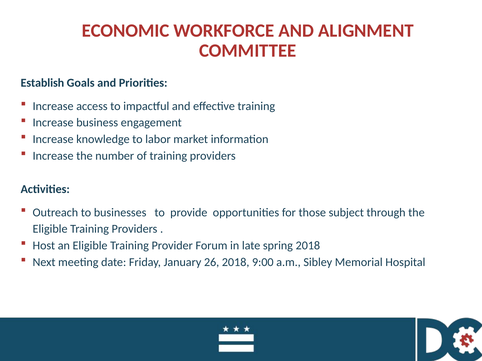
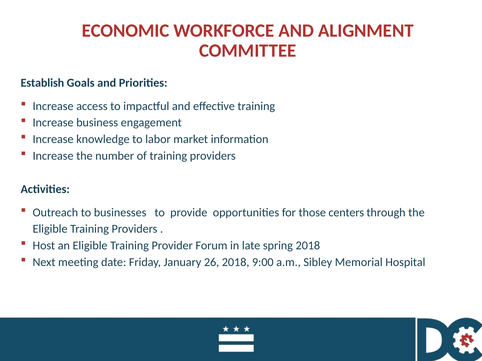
subject: subject -> centers (346, 213)
